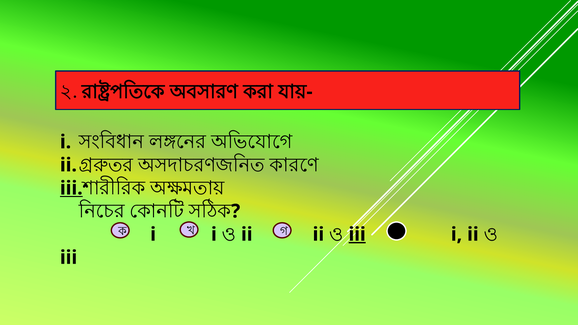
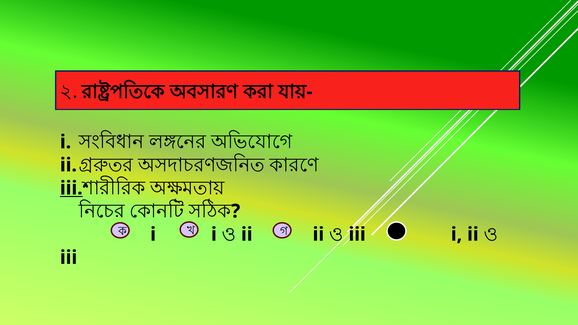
iii underline: present -> none (357, 234)
